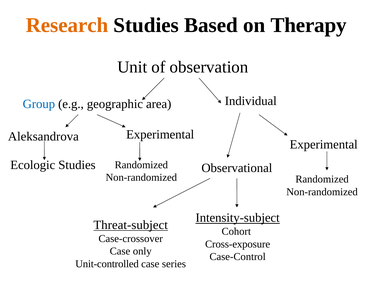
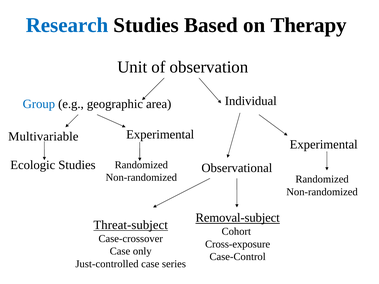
Research colour: orange -> blue (67, 25)
Aleksandrova: Aleksandrova -> Multivariable (43, 137)
Intensity-subject: Intensity-subject -> Removal-subject (238, 218)
Unit-controlled: Unit-controlled -> Just-controlled (107, 264)
